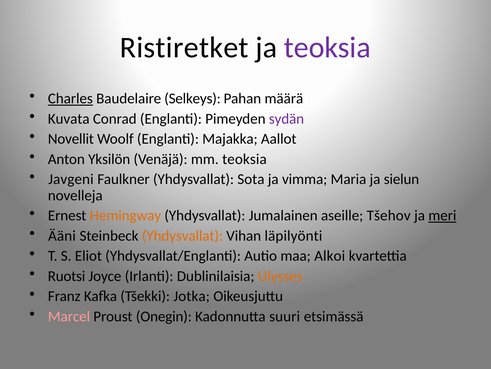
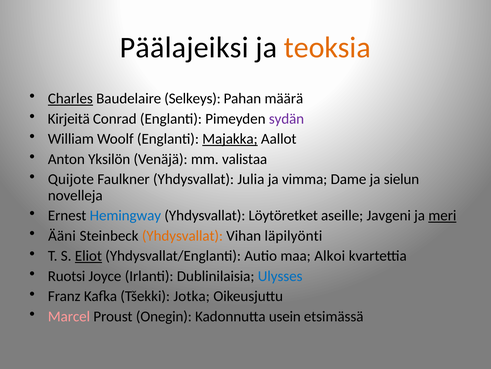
Ristiretket: Ristiretket -> Päälajeiksi (184, 48)
teoksia colour: purple -> orange (327, 48)
Kuvata: Kuvata -> Kirjeitä (69, 119)
Novellit: Novellit -> William (71, 139)
Majakka underline: none -> present (230, 139)
mm teoksia: teoksia -> valistaa (245, 159)
Javgeni: Javgeni -> Quijote (71, 179)
Sota: Sota -> Julia (251, 179)
Maria: Maria -> Dame (348, 179)
Hemingway colour: orange -> blue (125, 215)
Jumalainen: Jumalainen -> Löytöretket (283, 215)
Tšehov: Tšehov -> Javgeni (389, 215)
Eliot underline: none -> present (88, 255)
Ulysses colour: orange -> blue (280, 276)
suuri: suuri -> usein (285, 316)
